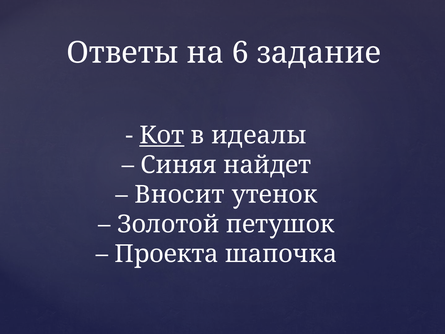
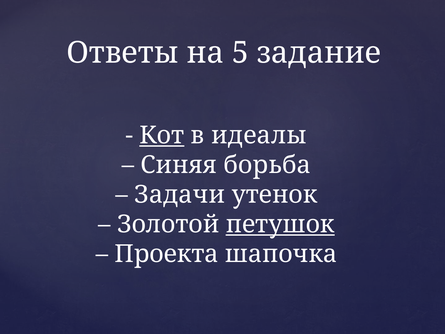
6: 6 -> 5 (240, 53)
найдет: найдет -> борьба (267, 165)
Вносит: Вносит -> Задачи (180, 195)
петушок underline: none -> present (280, 224)
